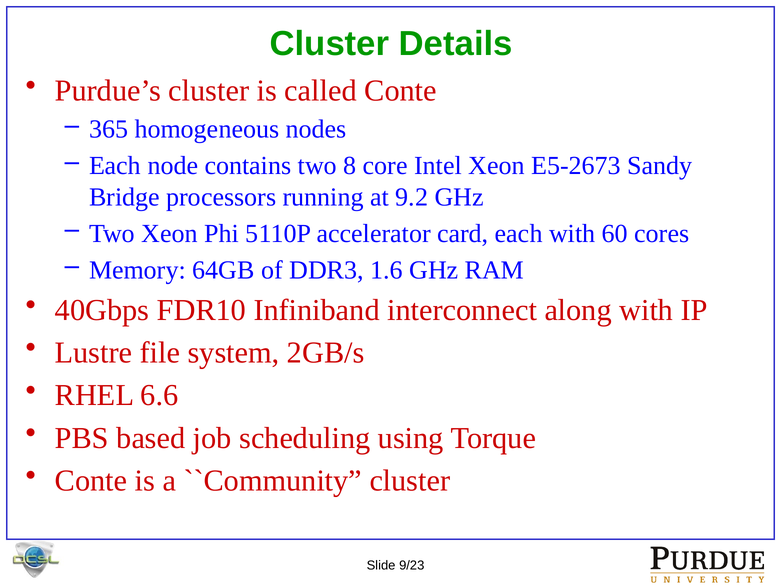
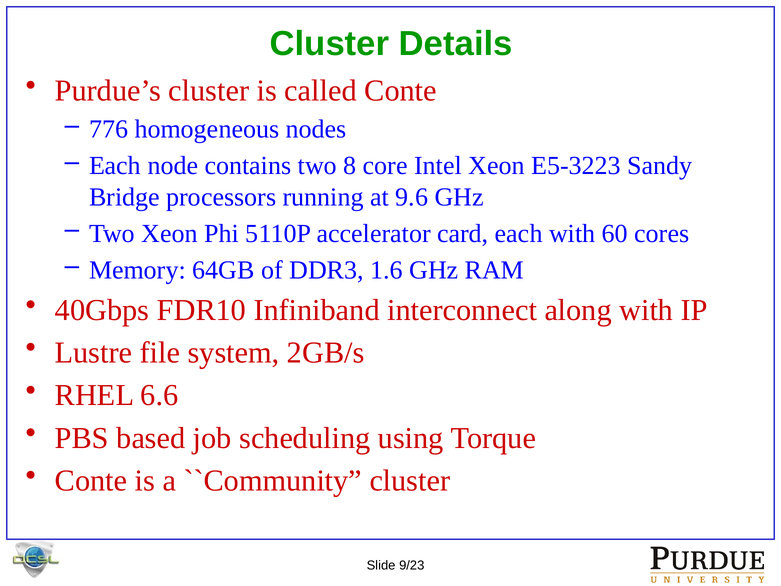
365: 365 -> 776 (109, 129)
E5-2673: E5-2673 -> E5-3223 (576, 166)
9.2: 9.2 -> 9.6 (412, 197)
